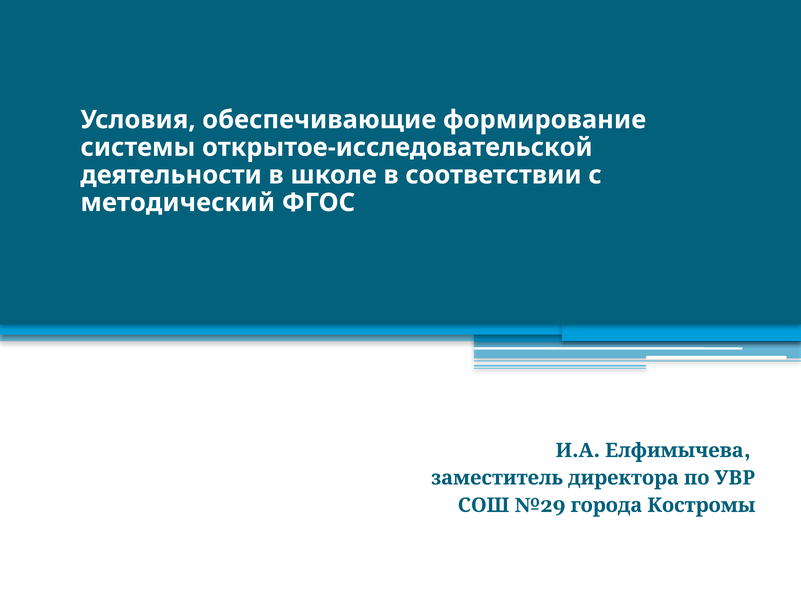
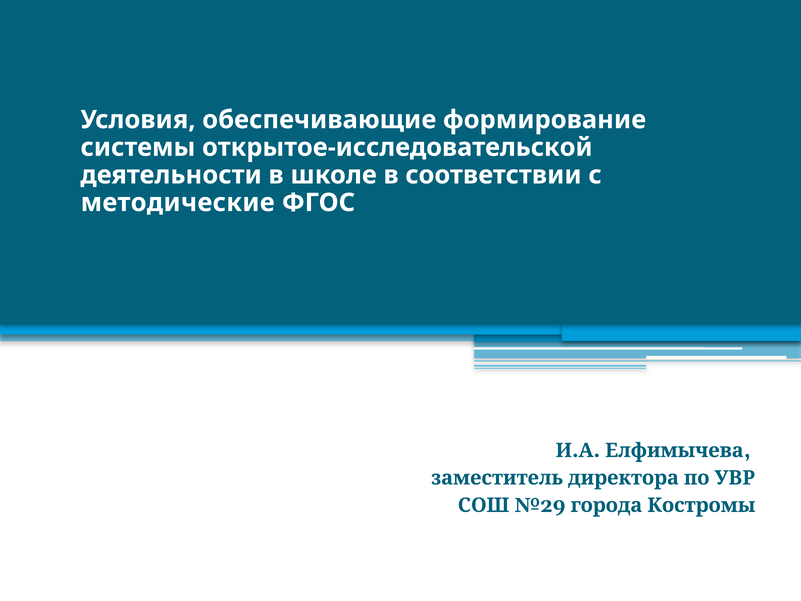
методический: методический -> методические (178, 203)
